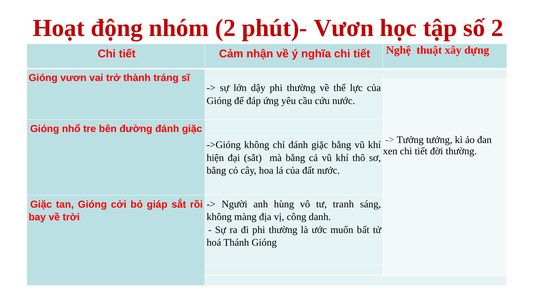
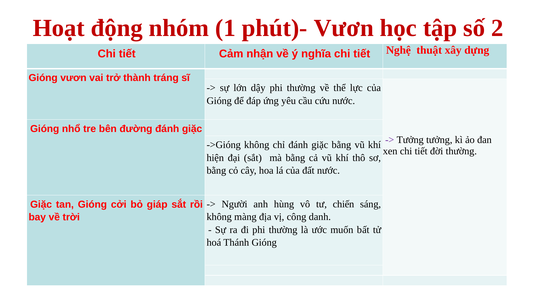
nhóm 2: 2 -> 1 (225, 28)
tranh: tranh -> chiến (343, 204)
